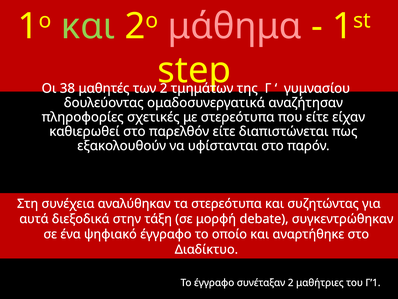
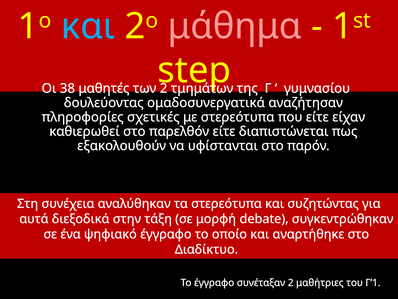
και colour: light green -> light blue (88, 26)
